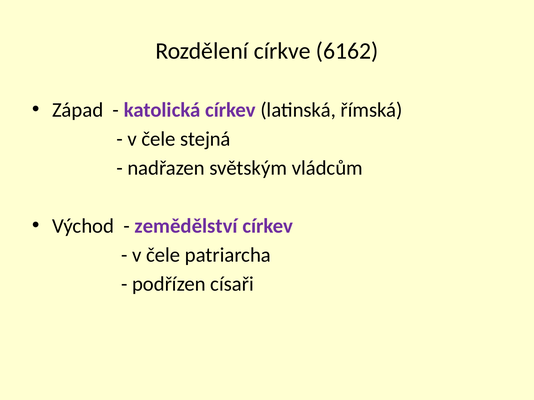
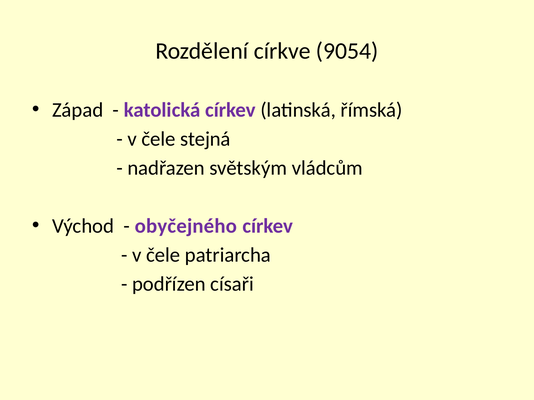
6162: 6162 -> 9054 (347, 51)
zemědělství: zemědělství -> obyčejného (186, 226)
